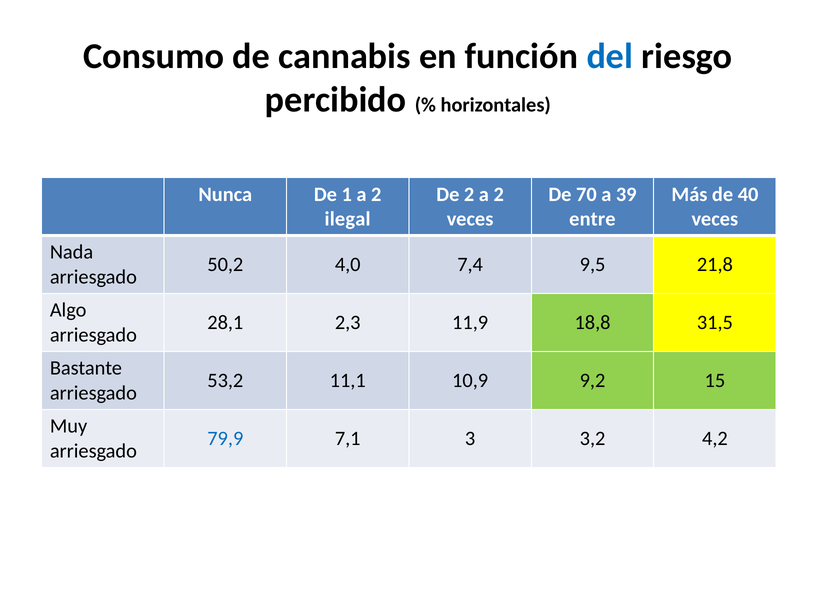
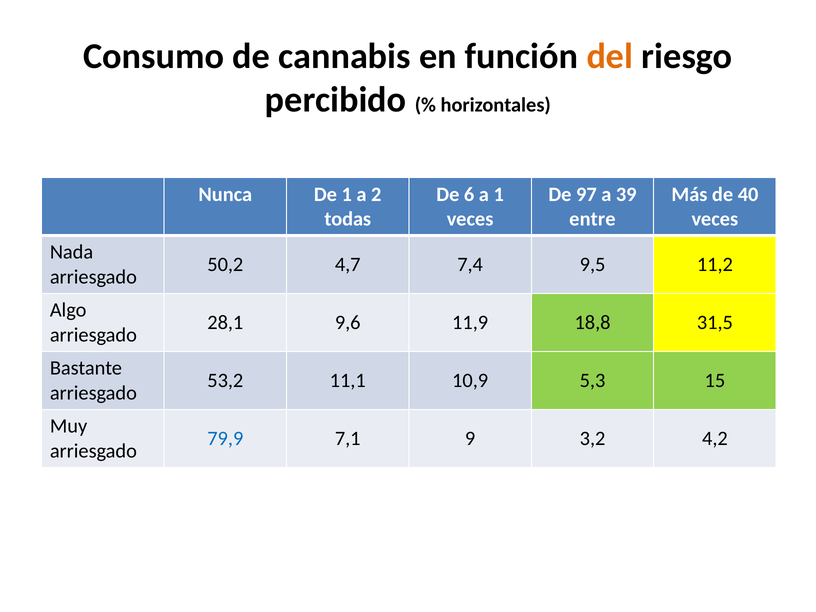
del colour: blue -> orange (610, 56)
De 2: 2 -> 6 (469, 194)
2: 2 -> 1 (499, 194)
70: 70 -> 97 (586, 194)
ilegal: ilegal -> todas (348, 219)
4,0: 4,0 -> 4,7 (348, 265)
21,8: 21,8 -> 11,2 (715, 265)
2,3: 2,3 -> 9,6 (348, 323)
9,2: 9,2 -> 5,3 (593, 381)
3: 3 -> 9 (470, 439)
